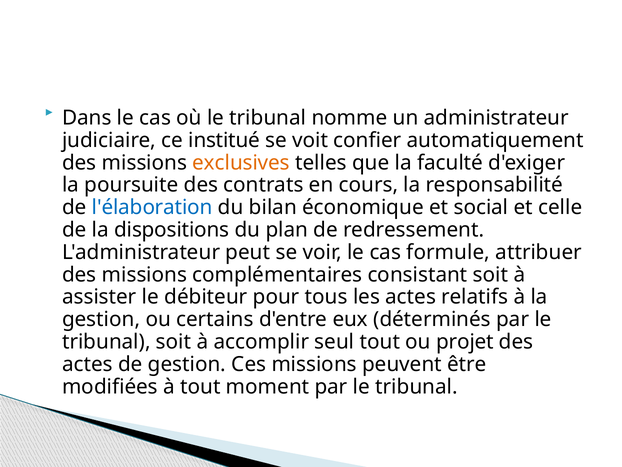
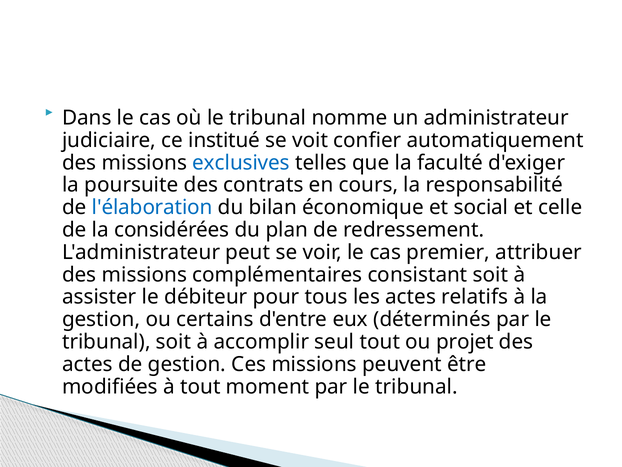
exclusives colour: orange -> blue (241, 162)
dispositions: dispositions -> considérées (172, 230)
formule: formule -> premier (448, 252)
